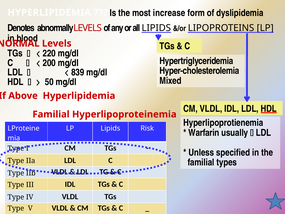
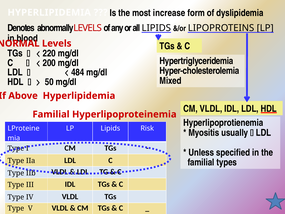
839: 839 -> 484 (78, 72)
Warfarin: Warfarin -> Myositis (204, 133)
